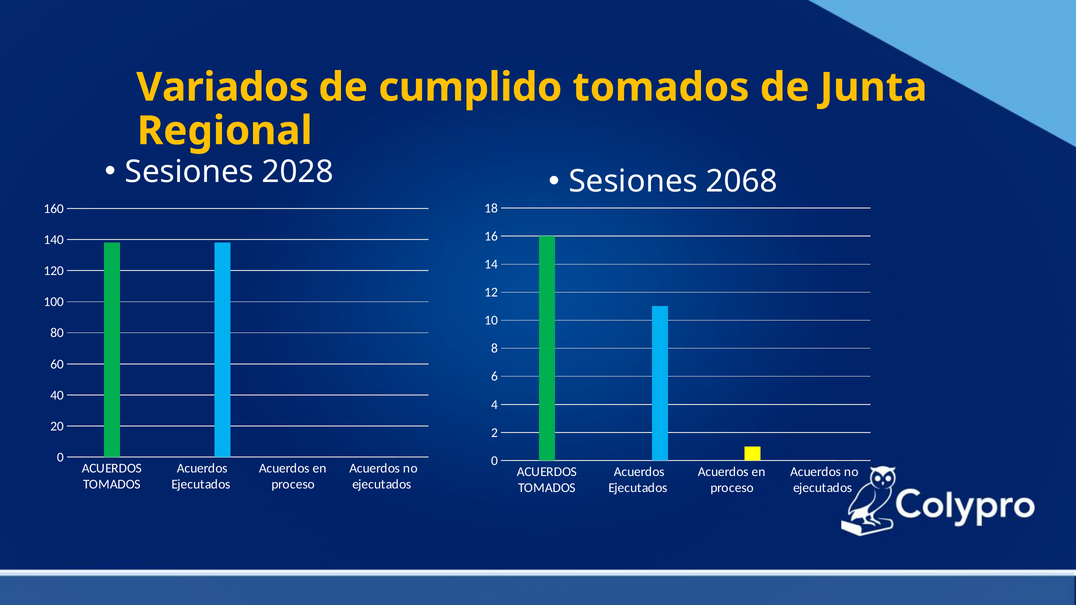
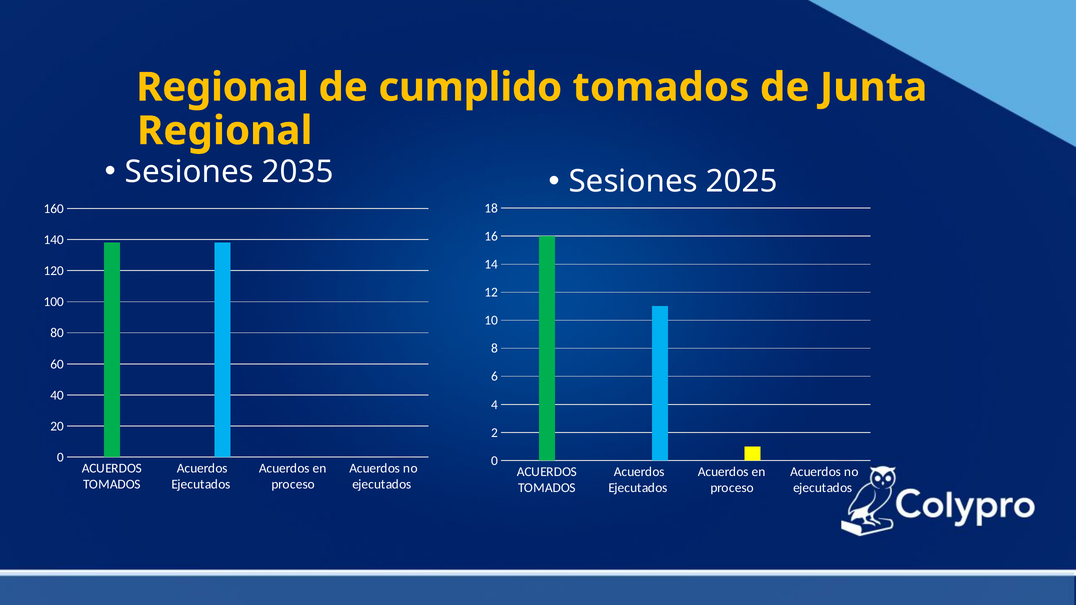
Variados: Variados -> Regional (223, 87)
2028: 2028 -> 2035 (298, 172)
2068: 2068 -> 2025 (742, 182)
